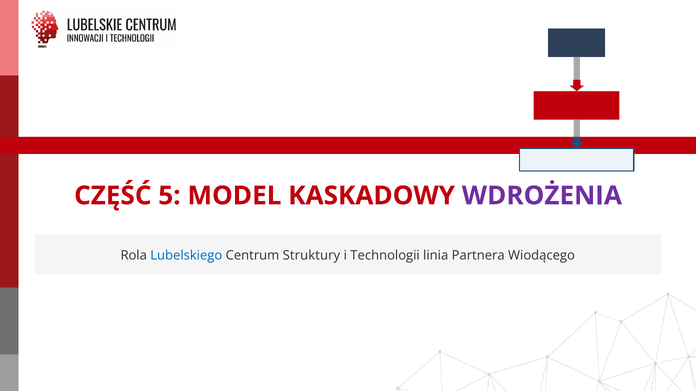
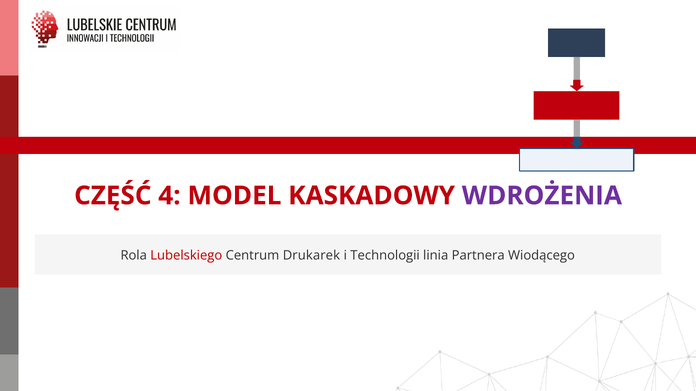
5: 5 -> 4 (169, 196)
Lubelskiego colour: blue -> red (186, 256)
Struktury: Struktury -> Drukarek (311, 256)
